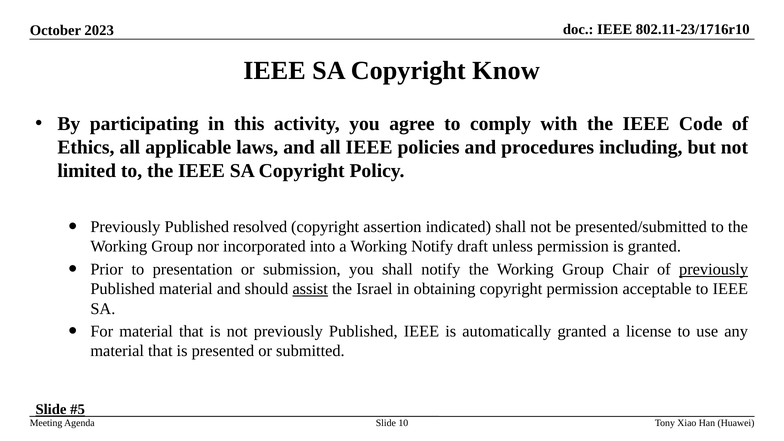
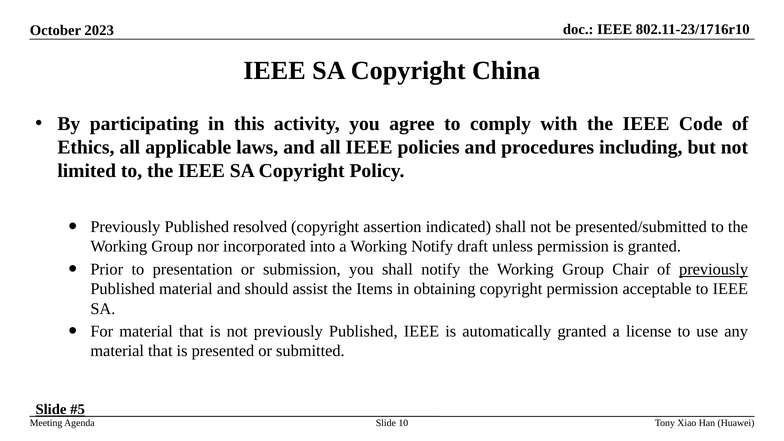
Know: Know -> China (506, 70)
assist underline: present -> none (310, 289)
Israel: Israel -> Items (374, 289)
